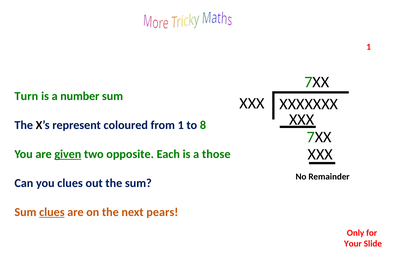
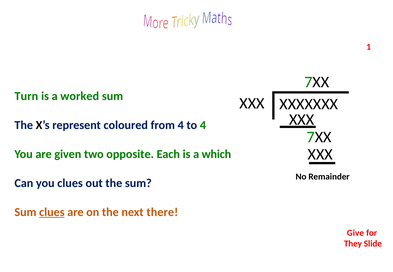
number: number -> worked (80, 96)
from 1: 1 -> 4 (181, 125)
to 8: 8 -> 4 (203, 125)
given underline: present -> none (68, 154)
those: those -> which (216, 154)
pears: pears -> there (162, 212)
Only: Only -> Give (355, 233)
Your: Your -> They (353, 244)
